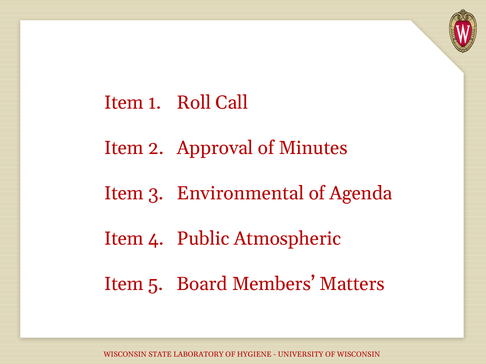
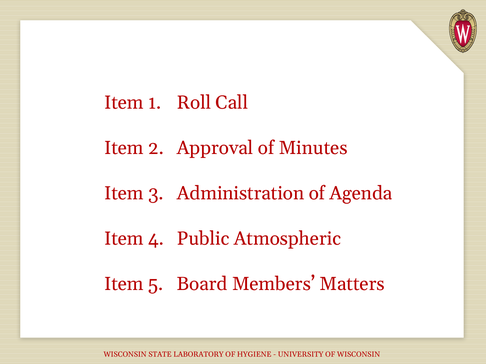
Environmental: Environmental -> Administration (241, 194)
